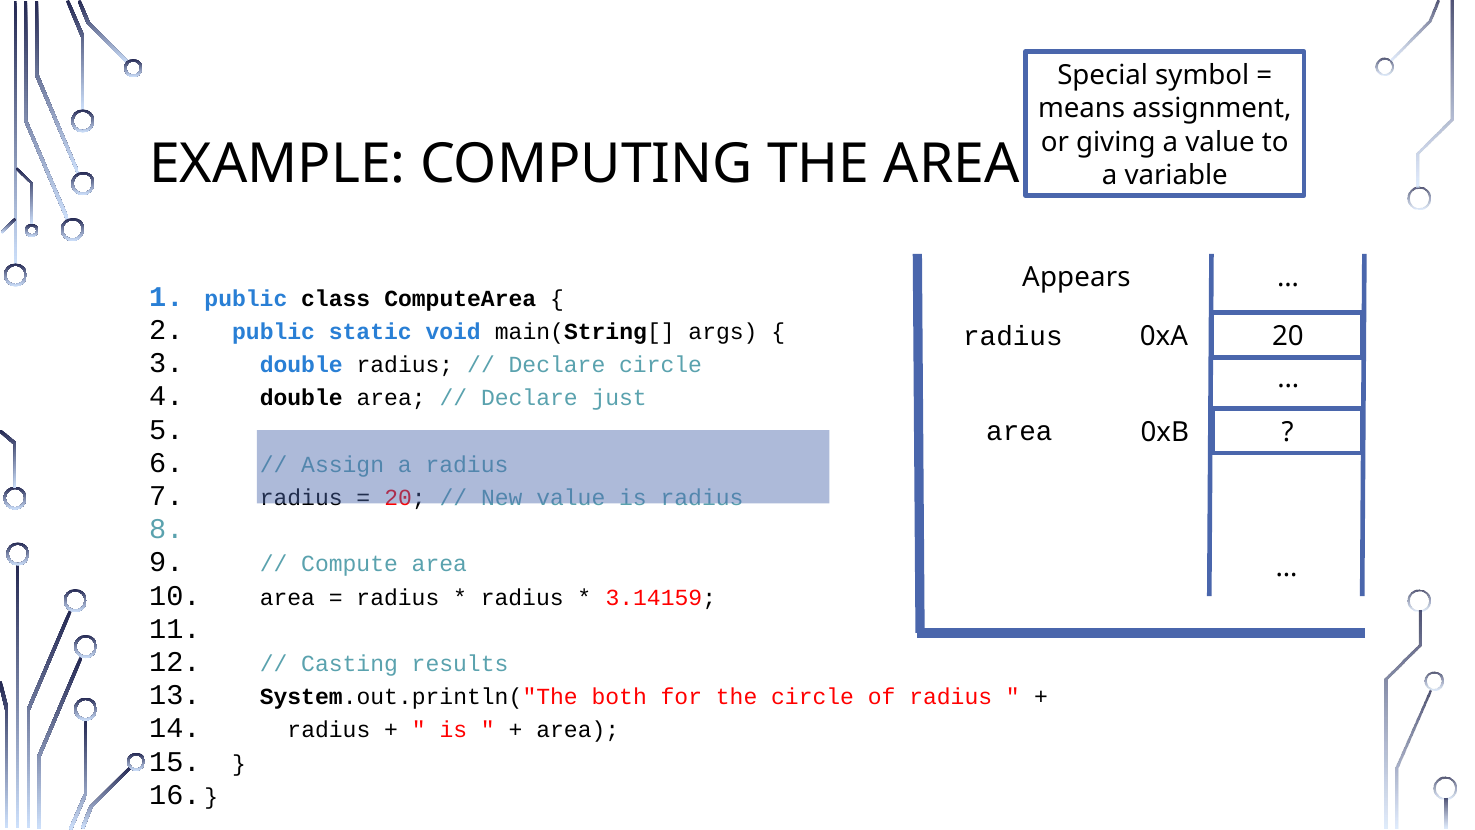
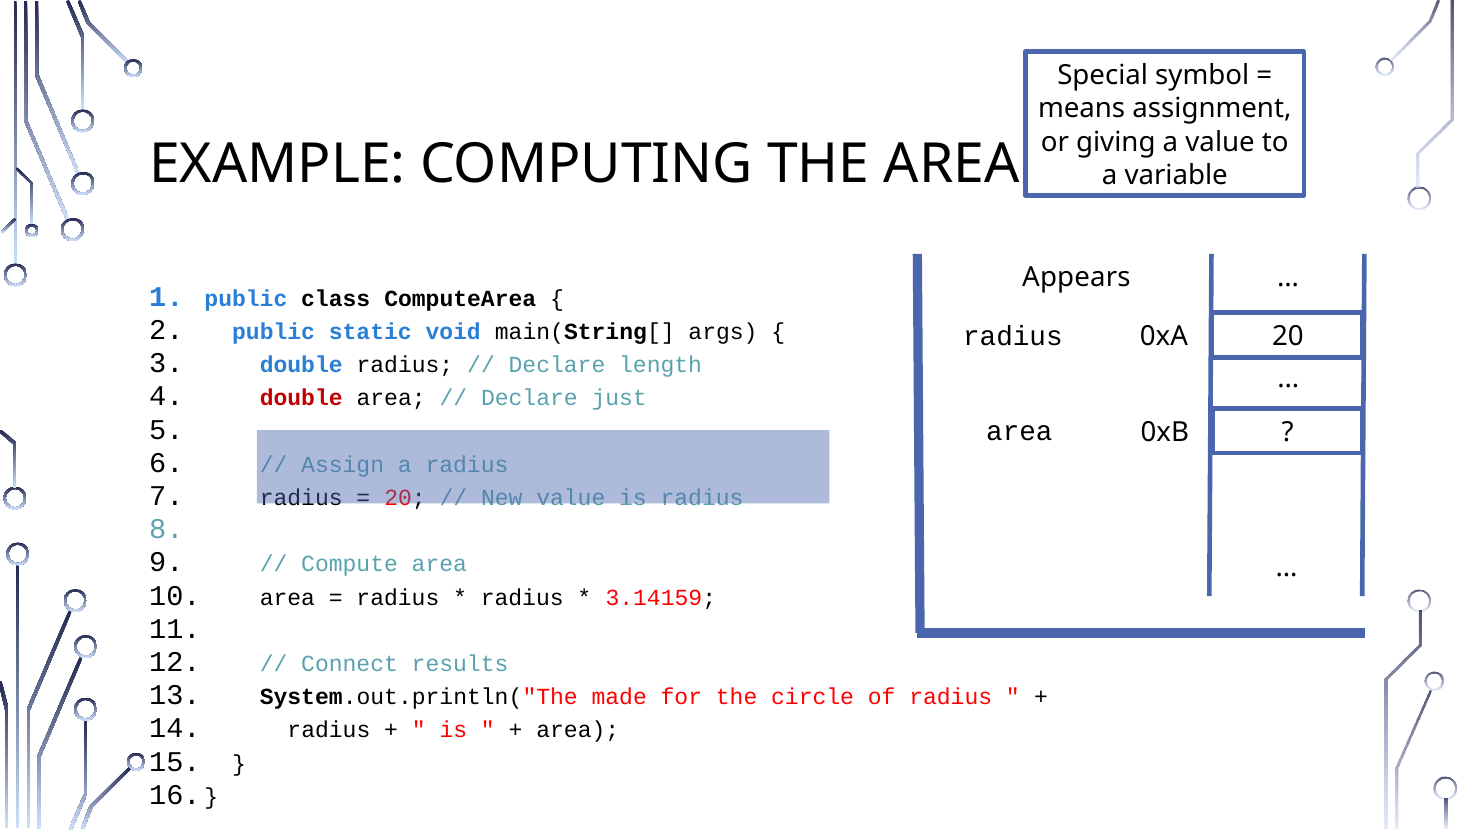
Declare circle: circle -> length (661, 365)
double colour: black -> red (301, 398)
Casting: Casting -> Connect (350, 664)
both: both -> made (619, 697)
